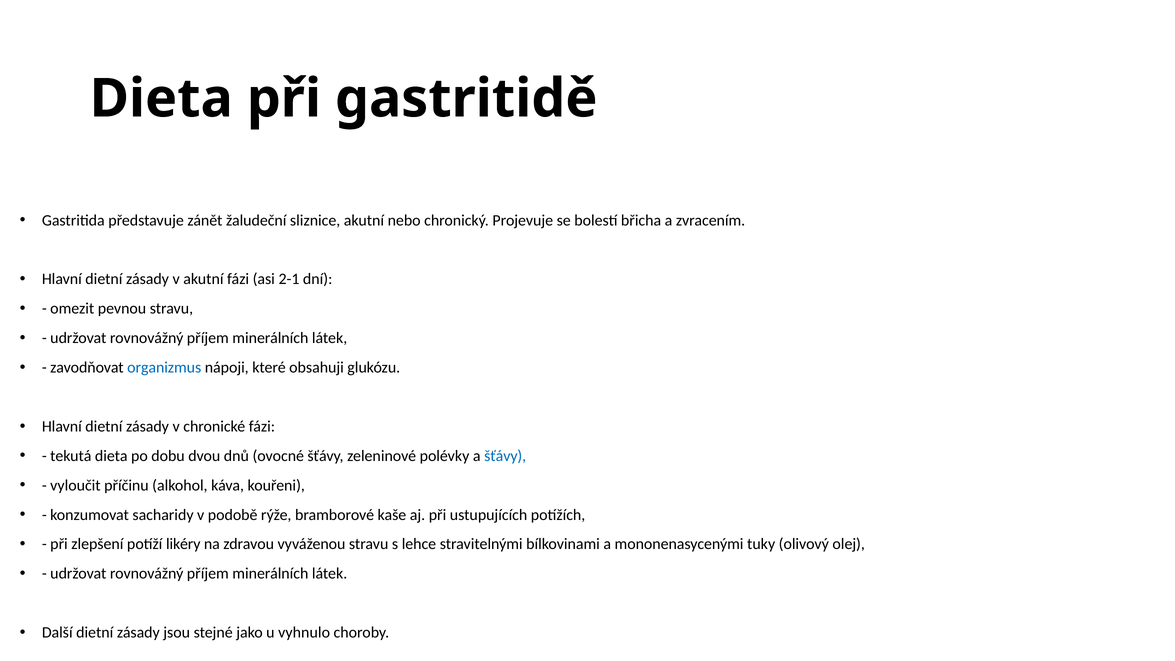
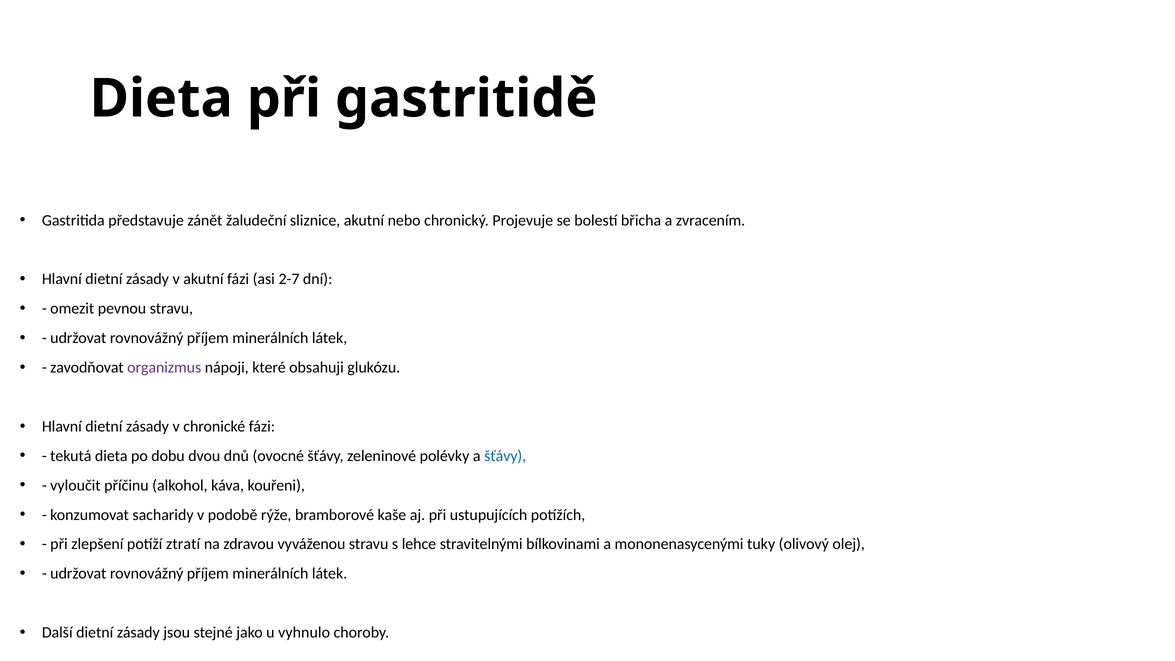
2-1: 2-1 -> 2-7 (289, 279)
organizmus colour: blue -> purple (164, 367)
likéry: likéry -> ztratí (183, 544)
